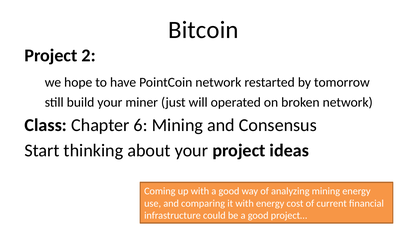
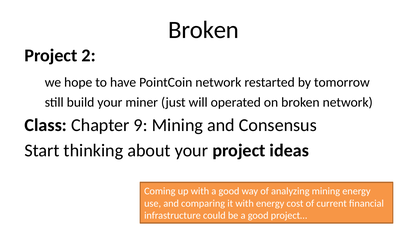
Bitcoin: Bitcoin -> Broken (204, 30)
6: 6 -> 9 (141, 125)
